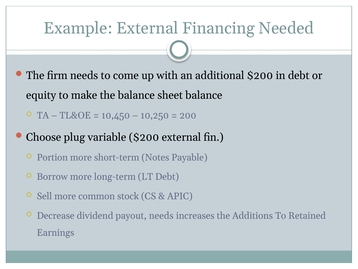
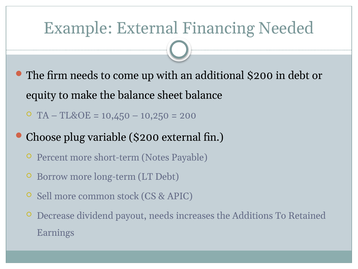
Portion: Portion -> Percent (52, 157)
